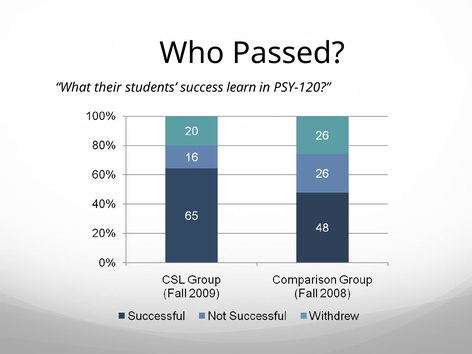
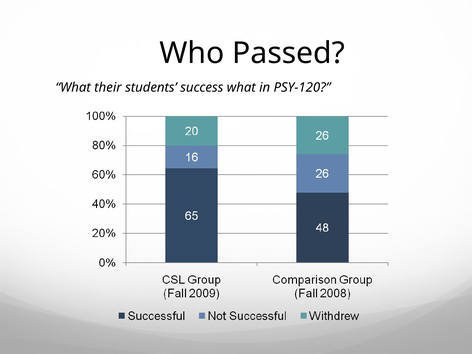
success learn: learn -> what (241, 87)
